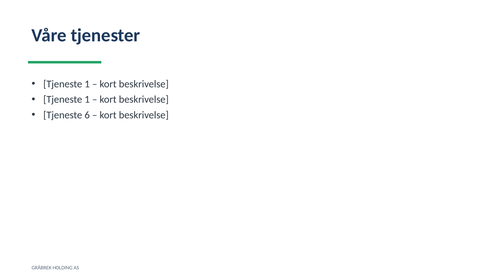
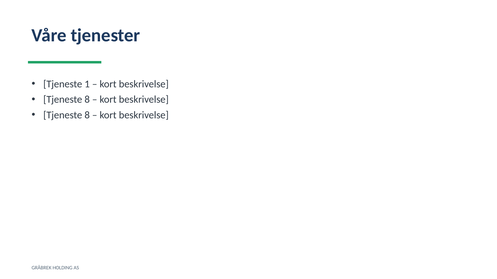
1: 1 -> 8 (87, 100)
6: 6 -> 8 (87, 115)
